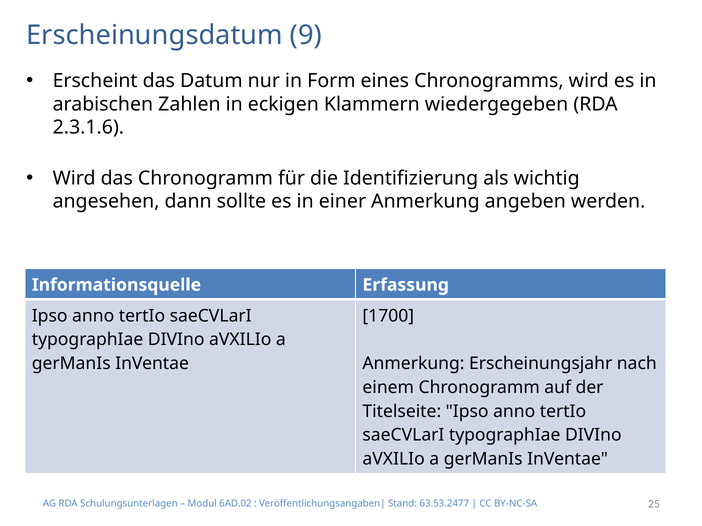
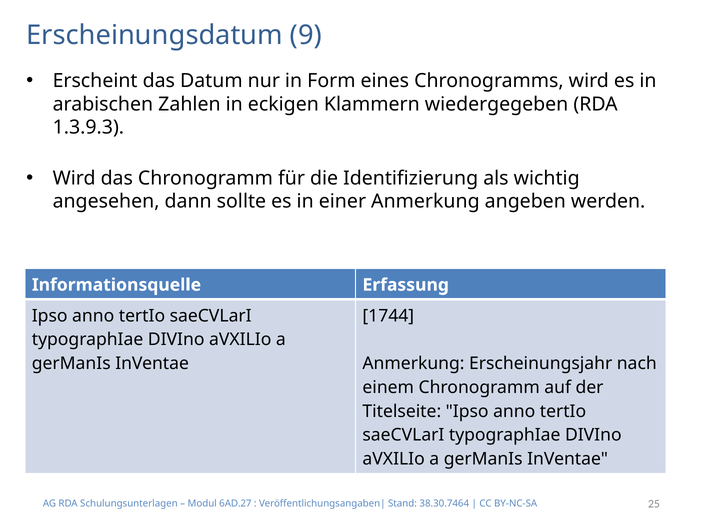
2.3.1.6: 2.3.1.6 -> 1.3.9.3 (88, 128)
1700: 1700 -> 1744 (388, 316)
6AD.02: 6AD.02 -> 6AD.27 (235, 504)
63.53.2477: 63.53.2477 -> 38.30.7464 (444, 504)
